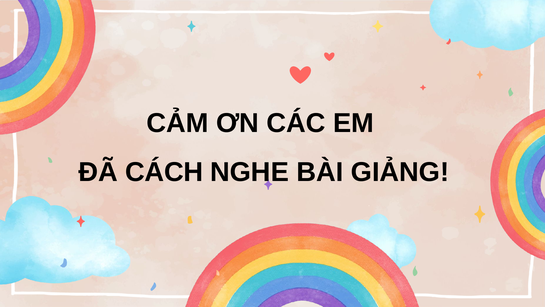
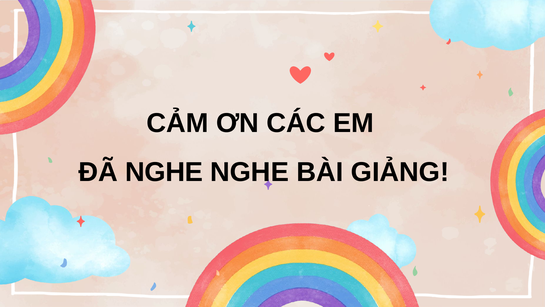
ĐÃ CÁCH: CÁCH -> NGHE (164, 172)
